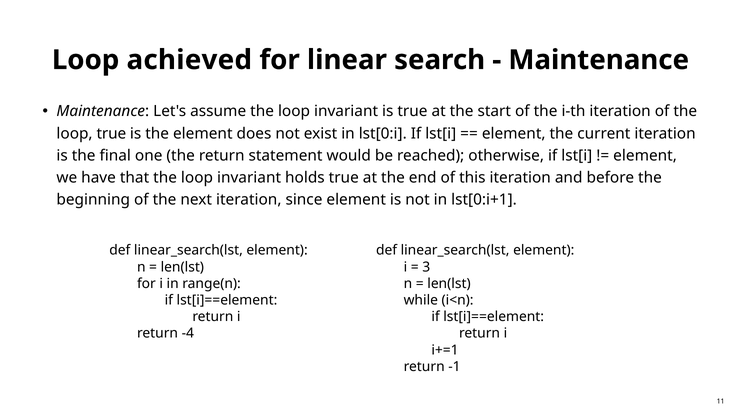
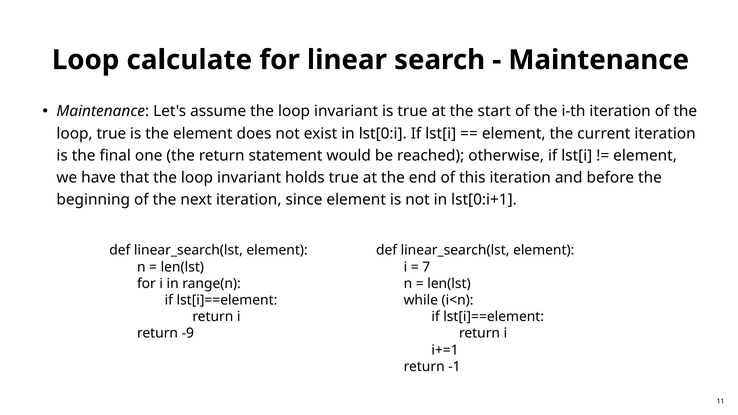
achieved: achieved -> calculate (189, 60)
3: 3 -> 7 (426, 267)
-4: -4 -> -9 (188, 334)
